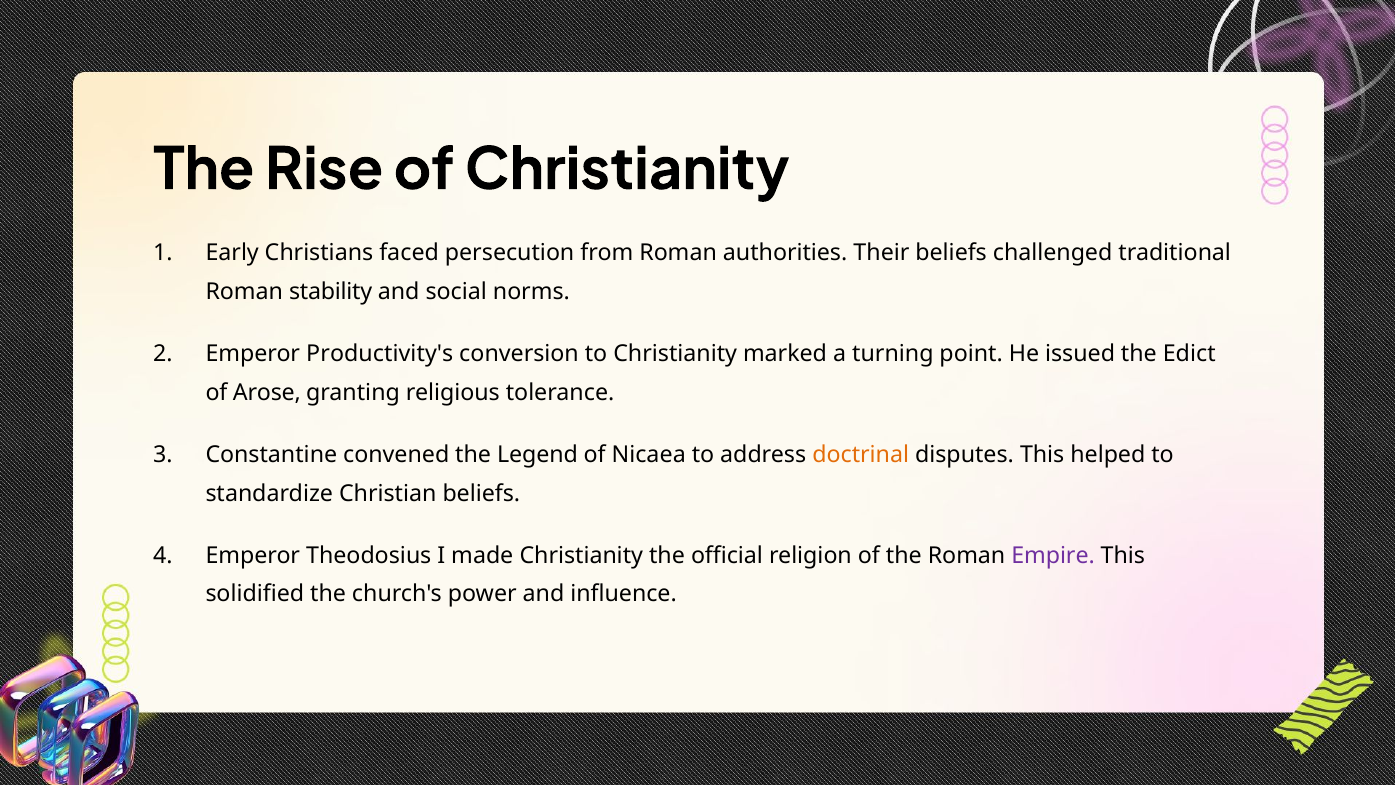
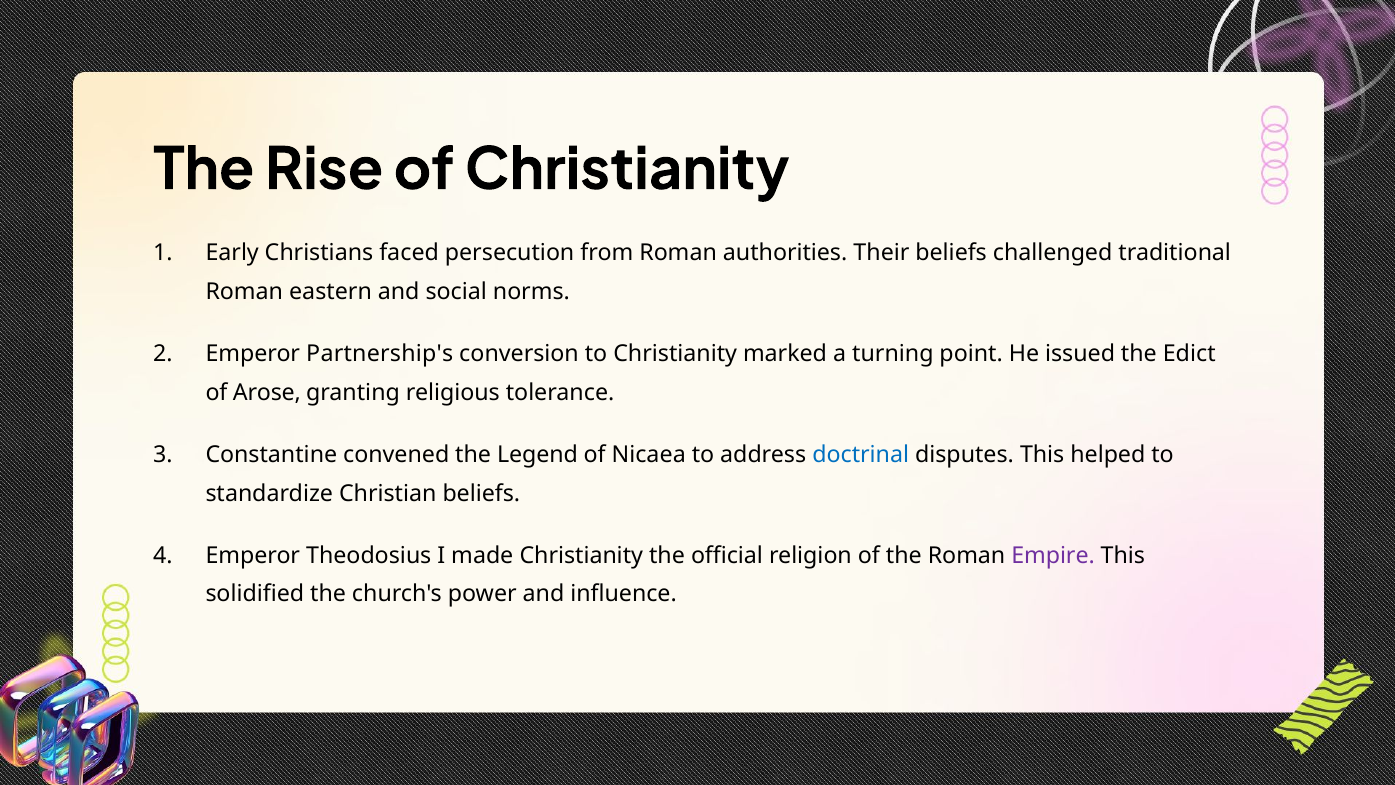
stability: stability -> eastern (331, 292)
Productivity's: Productivity's -> Partnership's (380, 354)
doctrinal colour: orange -> blue (861, 455)
